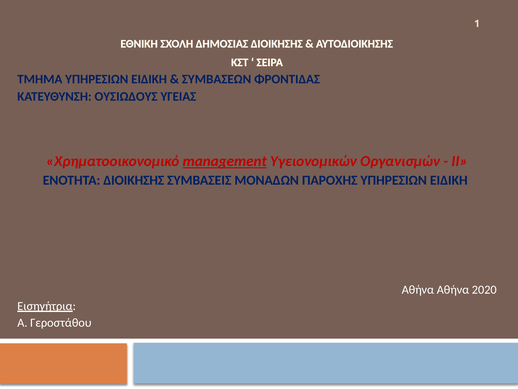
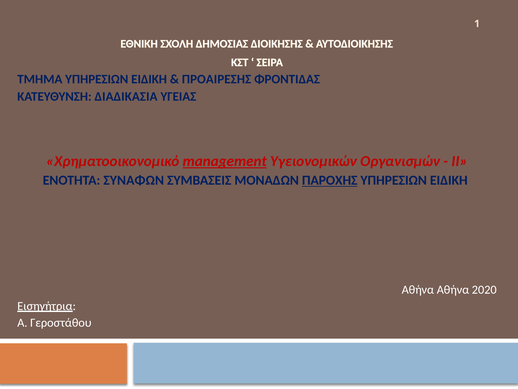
ΣΥΜΒΑΣΕΩΝ: ΣΥΜΒΑΣΕΩΝ -> ΠΡΟΑΙΡΕΣΗΣ (217, 79)
ΟΥΣΙΩΔΟΥΣ: ΟΥΣΙΩΔΟΥΣ -> ΔΙΑΔΙΚΑΣΙΑ (126, 96)
ΕΝΟΤΗΤΑ ΔΙΟΙΚΗΣΗΣ: ΔΙΟΙΚΗΣΗΣ -> ΣΥΝΑΦΩΝ (134, 180)
ΠΑΡΟΧΗΣ underline: none -> present (330, 180)
